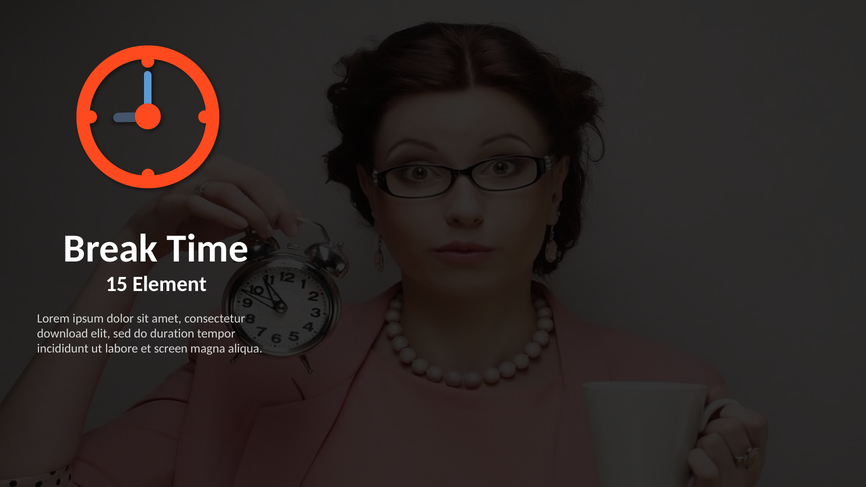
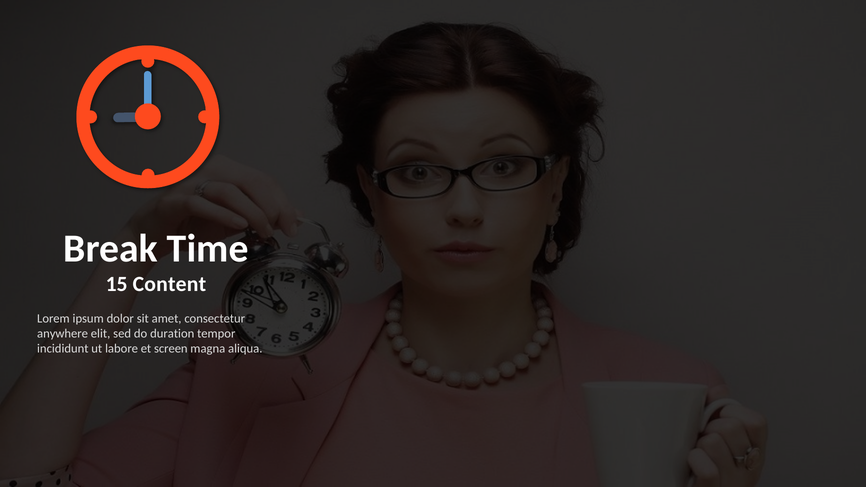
Element: Element -> Content (169, 284)
download: download -> anywhere (63, 334)
